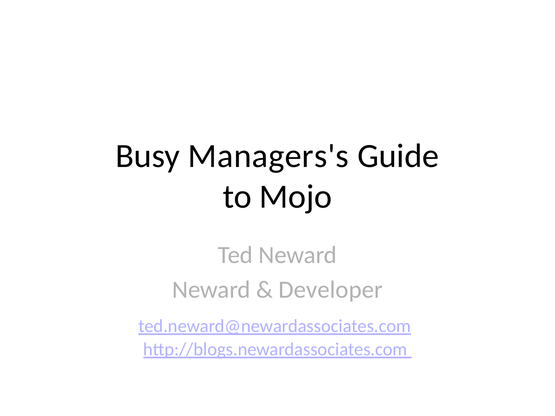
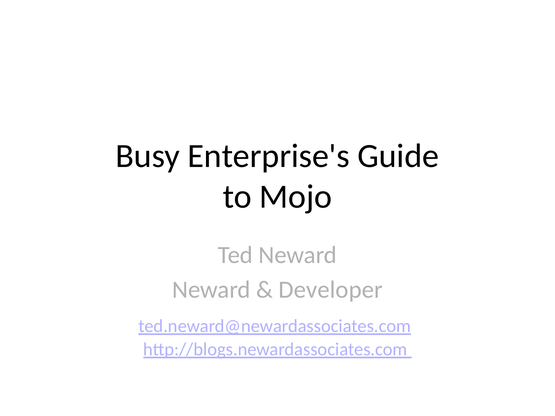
Managers's: Managers's -> Enterprise's (269, 156)
